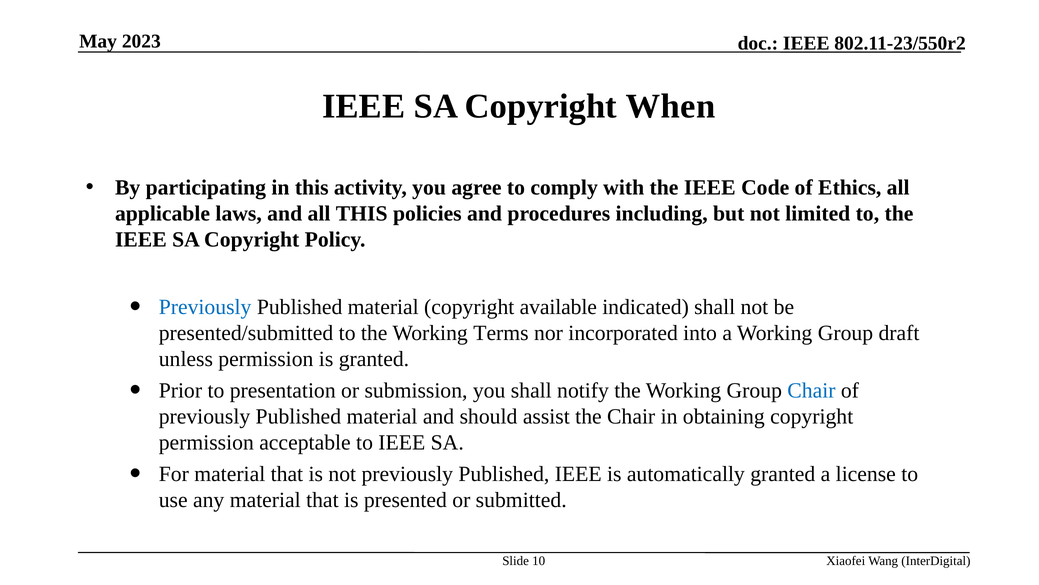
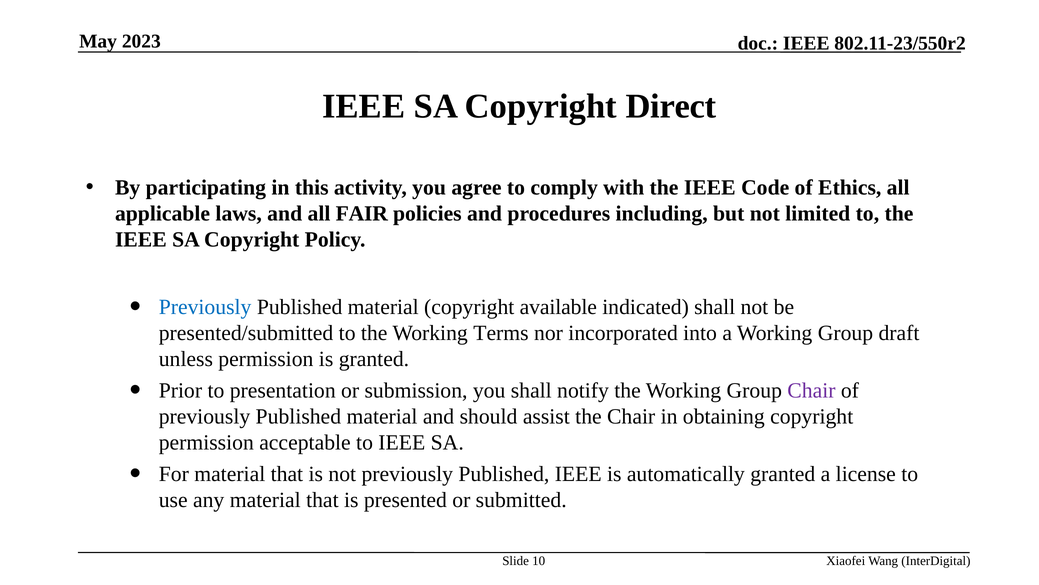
When: When -> Direct (671, 106)
all THIS: THIS -> FAIR (362, 213)
Chair colour: blue -> purple (811, 390)
